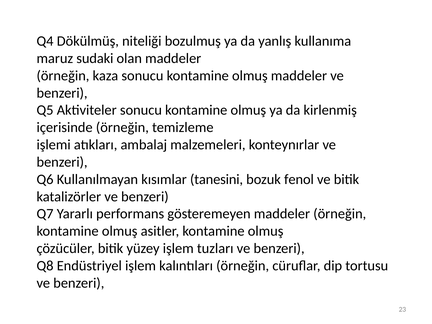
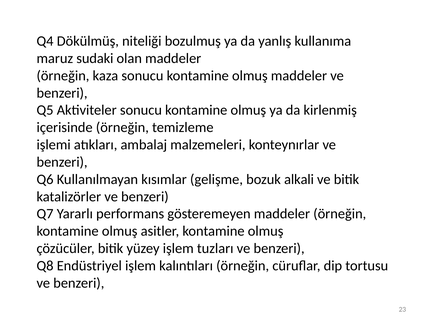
tanesini: tanesini -> gelişme (216, 179)
fenol: fenol -> alkali (299, 179)
